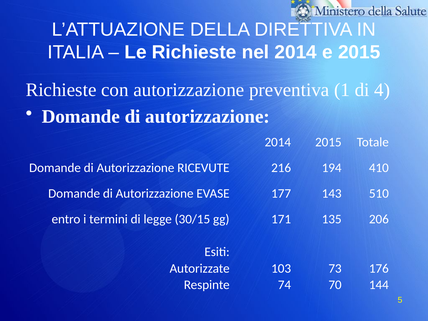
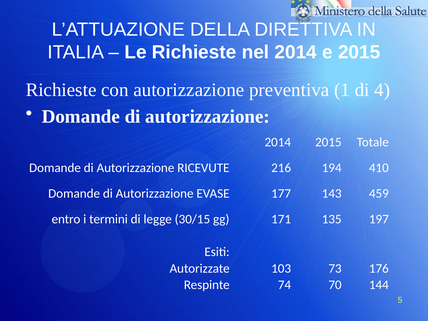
510: 510 -> 459 (379, 194)
206: 206 -> 197 (379, 219)
